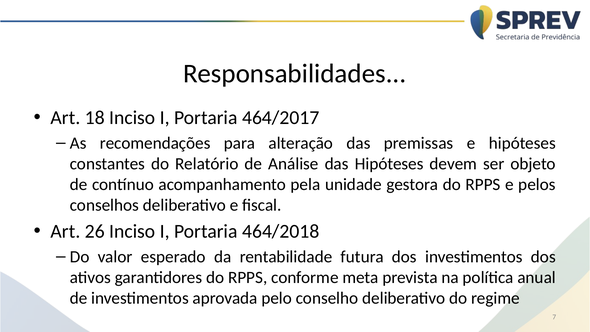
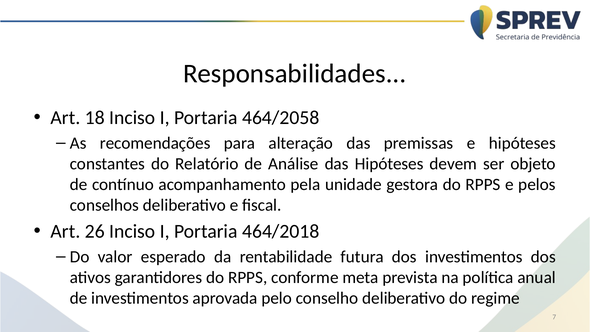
464/2017: 464/2017 -> 464/2058 (281, 118)
